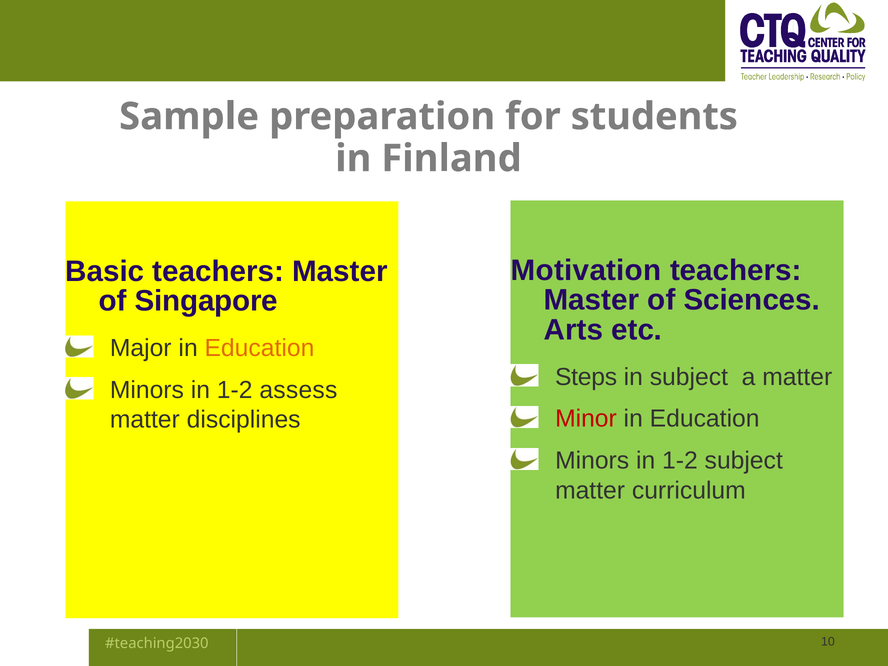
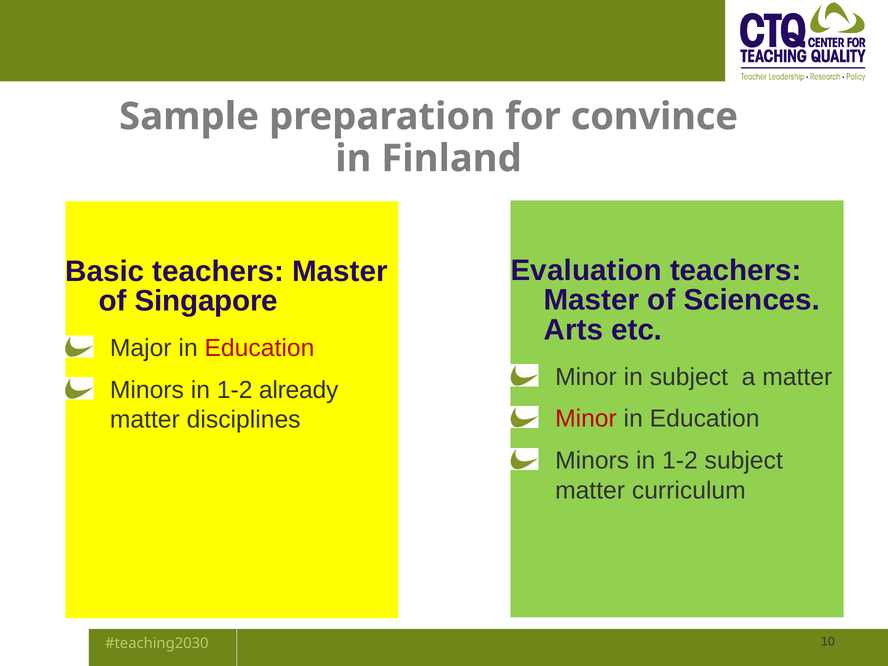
students: students -> convince (654, 117)
Motivation: Motivation -> Evaluation (586, 271)
Education colour: orange -> red (259, 348)
Steps: Steps -> Minor (586, 377)
assess: assess -> already (299, 390)
